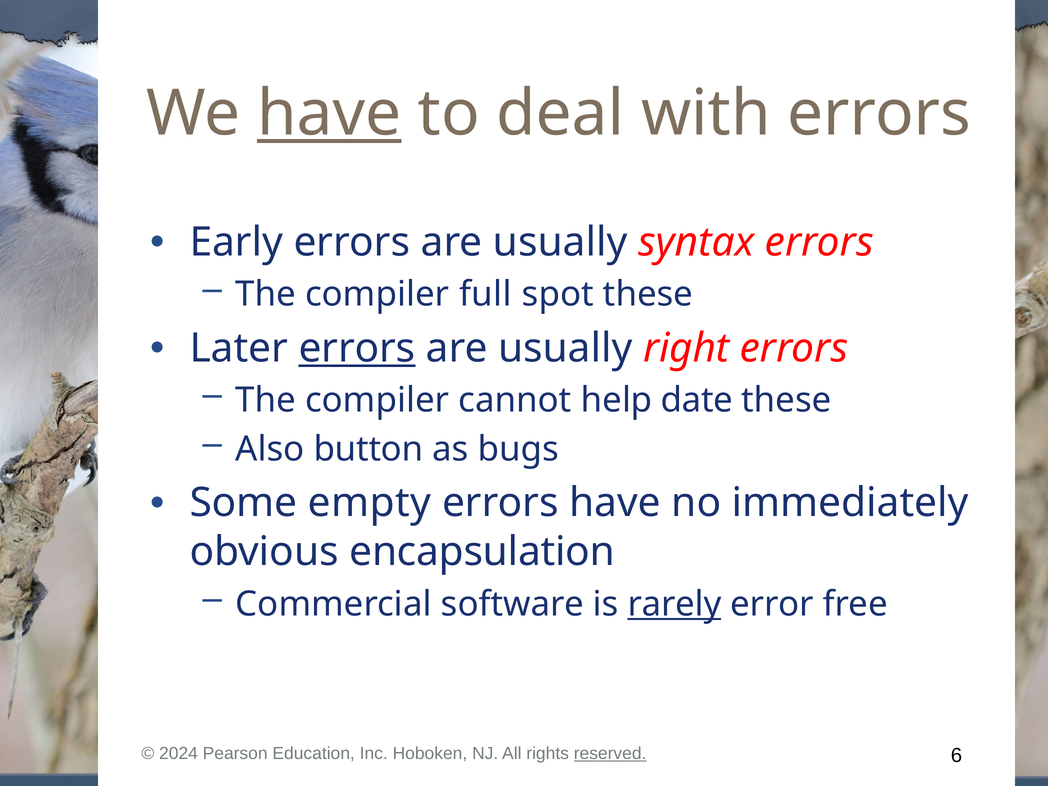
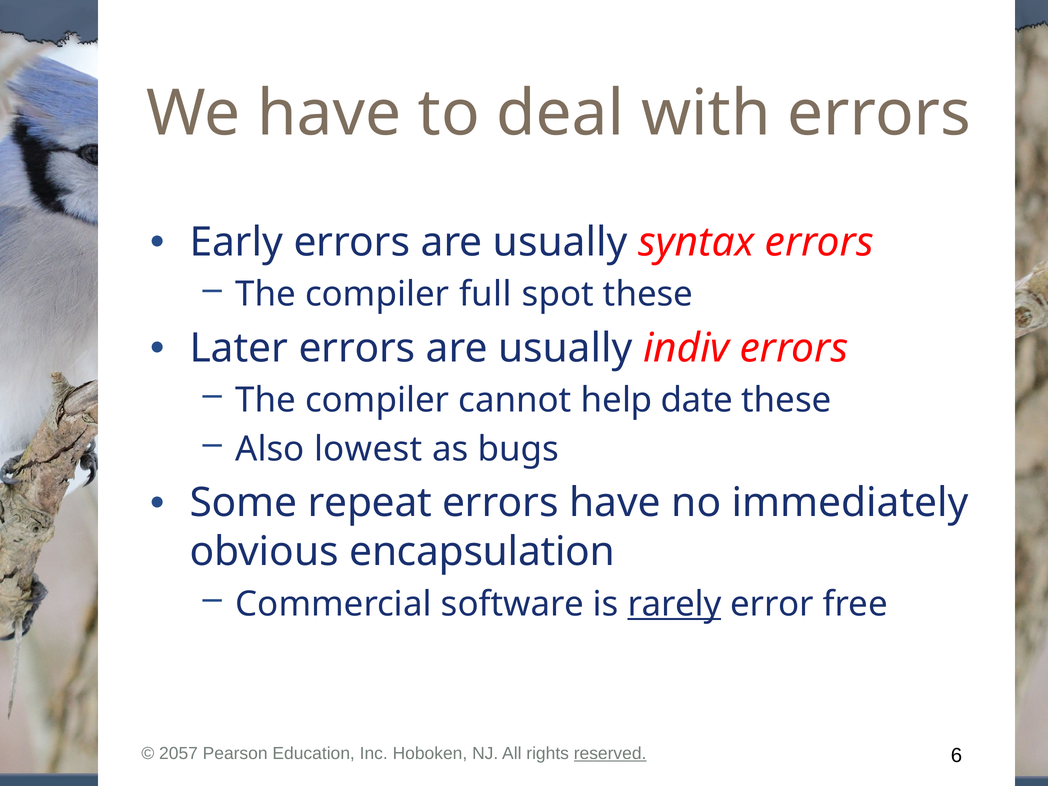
have underline: present -> none (329, 114)
errors underline: present -> none (357, 348)
right: right -> indiv (686, 348)
button: button -> lowest (368, 449)
empty: empty -> repeat (370, 503)
2024: 2024 -> 2057 (179, 753)
